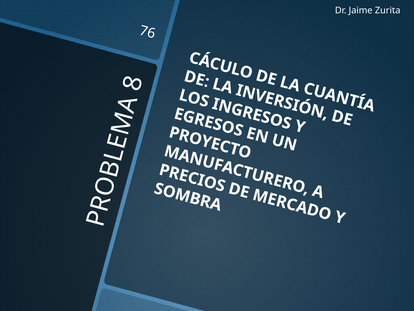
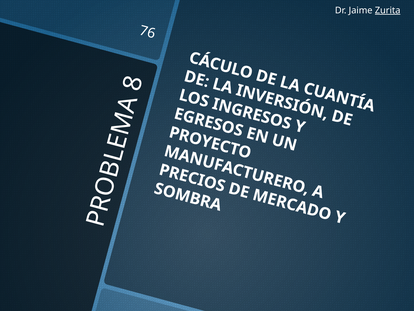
Zurita underline: none -> present (388, 10)
